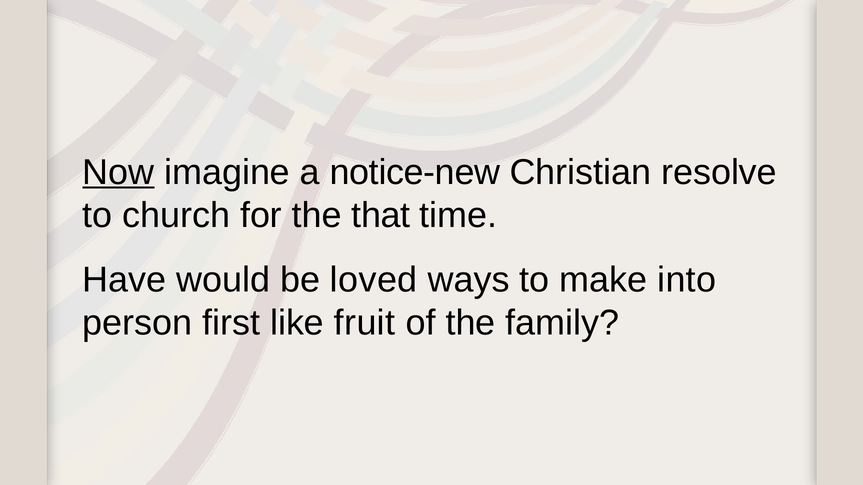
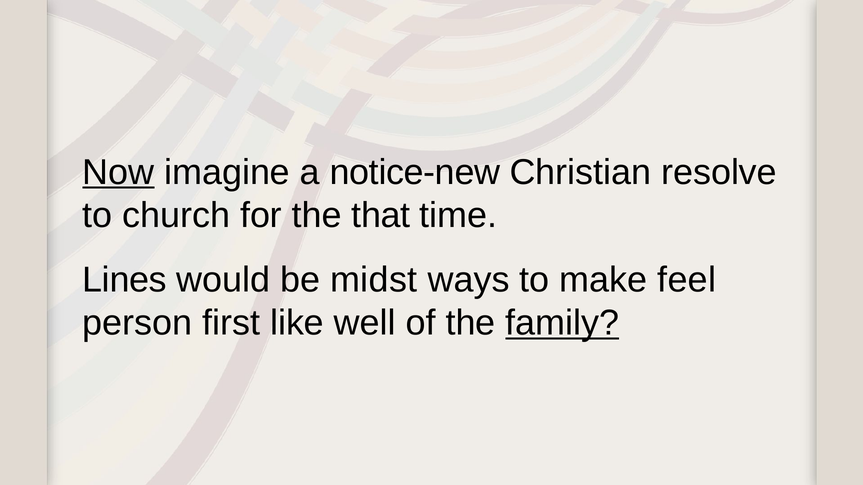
Have: Have -> Lines (125, 280)
loved: loved -> midst (374, 280)
into: into -> feel (687, 280)
fruit: fruit -> well (365, 323)
family underline: none -> present (562, 323)
